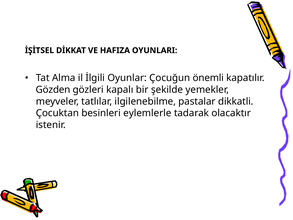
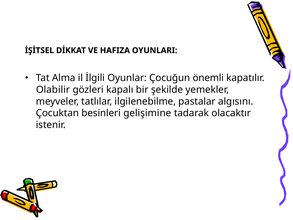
Gözden: Gözden -> Olabilir (53, 90)
dikkatli: dikkatli -> algısını (236, 101)
eylemlerle: eylemlerle -> gelişimine (147, 113)
